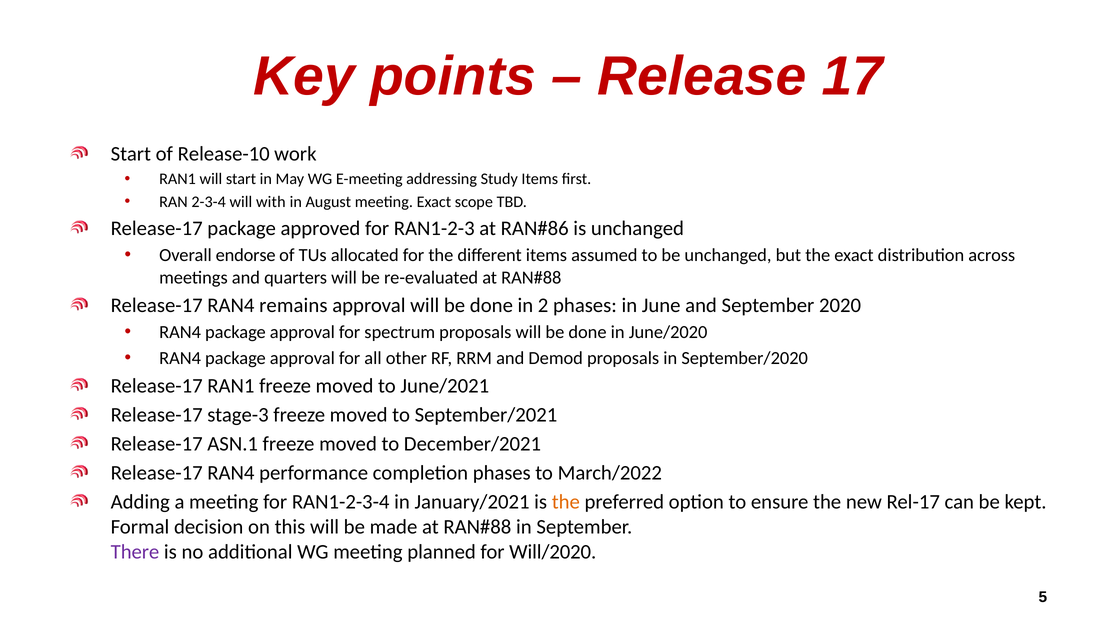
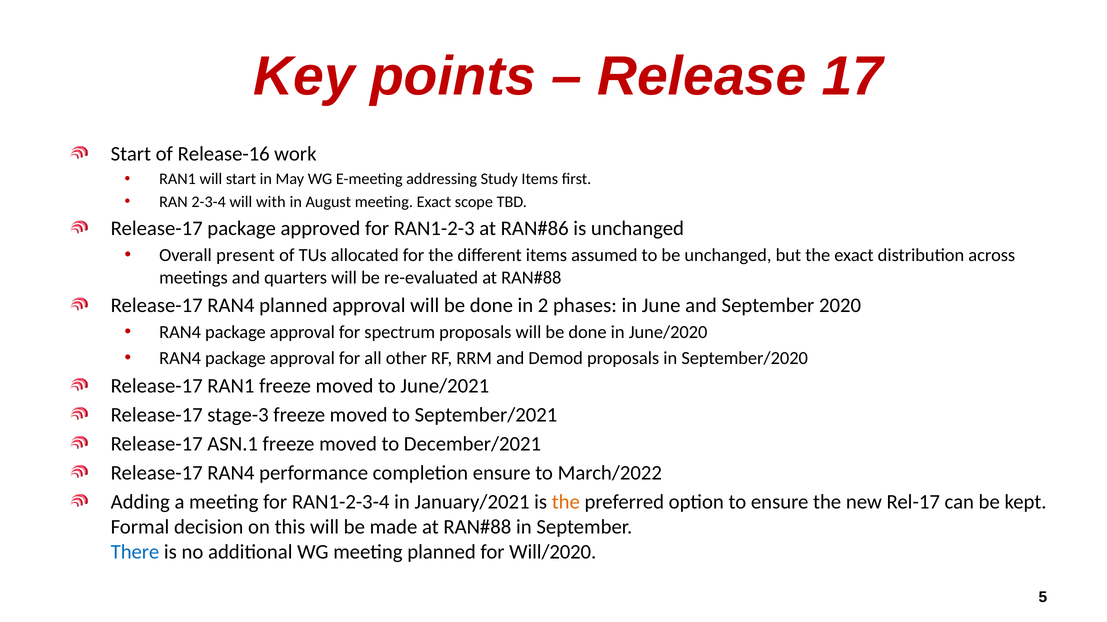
Release-10: Release-10 -> Release-16 (224, 154)
endorse: endorse -> present (245, 256)
RAN4 remains: remains -> planned (293, 306)
completion phases: phases -> ensure (502, 473)
There colour: purple -> blue (135, 552)
